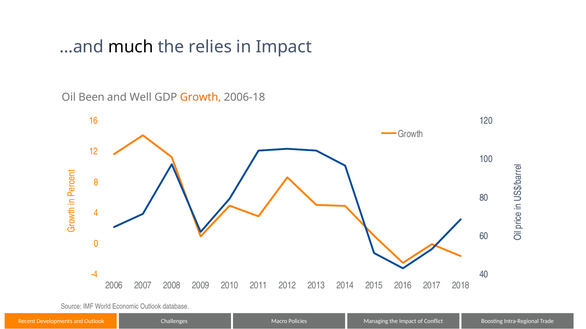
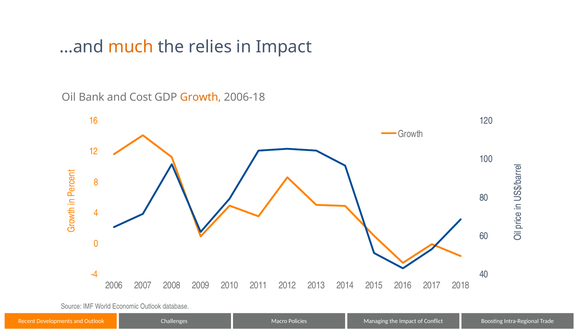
much colour: black -> orange (131, 47)
Been: Been -> Bank (91, 97)
Well: Well -> Cost (141, 97)
